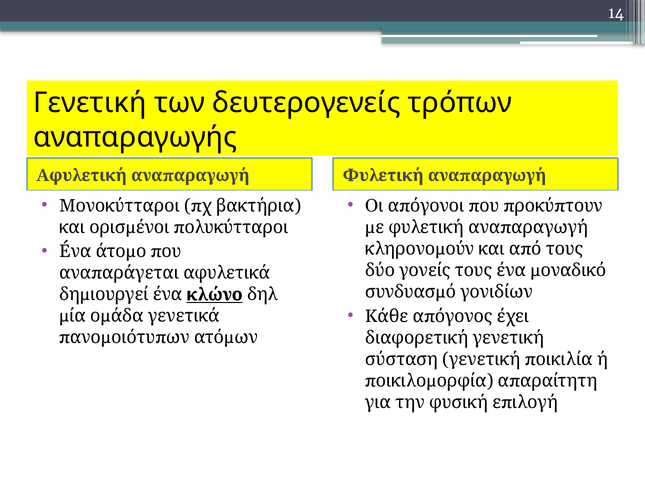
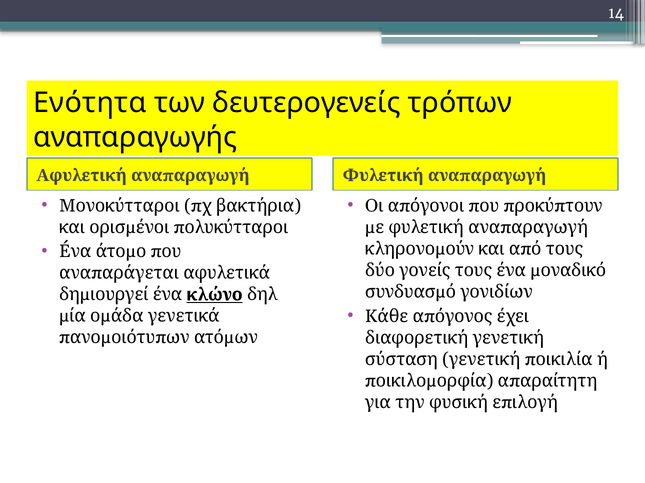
Γενετική: Γενετική -> Ενότητα (90, 103)
